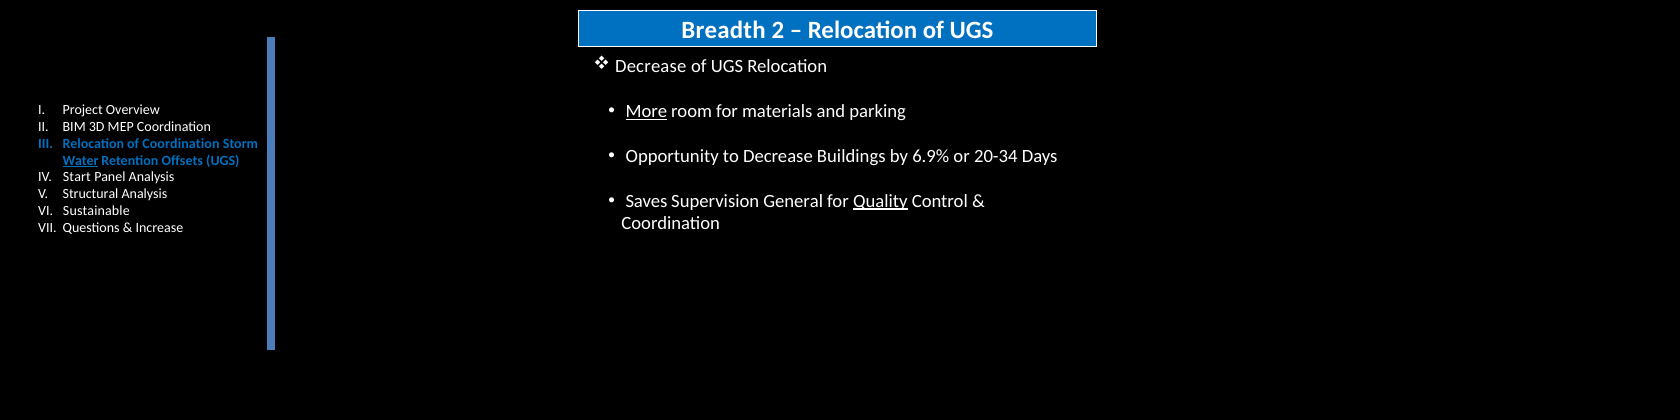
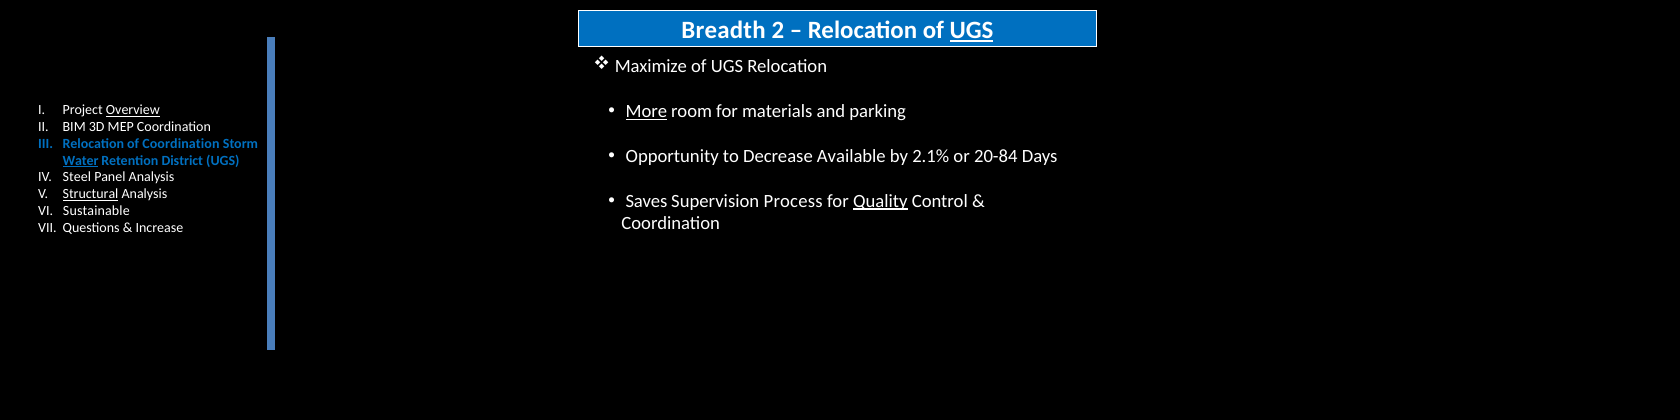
UGS underline: none -> present (972, 30)
Decrease: Decrease -> Maximize (651, 67)
Overview underline: none -> present (133, 110)
Buildings: Buildings -> Available (851, 156)
6.9%: 6.9% -> 2.1% (931, 156)
20-34: 20-34 -> 20-84 (996, 156)
Offsets: Offsets -> District (182, 161)
Start: Start -> Steel (77, 177)
Structural underline: none -> present (91, 194)
General: General -> Process (793, 201)
